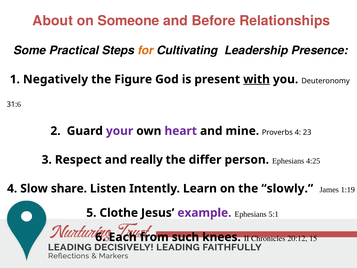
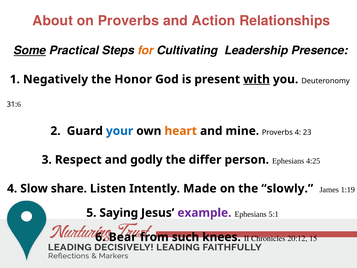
on Someone: Someone -> Proverbs (128, 21)
Before: Before -> Action (214, 21)
Some underline: none -> present (30, 51)
Figure: Figure -> Honor (133, 79)
your colour: purple -> blue (120, 131)
heart colour: purple -> orange (181, 131)
really: really -> godly (146, 160)
Learn: Learn -> Made (200, 188)
Clothe: Clothe -> Saying (119, 213)
Each: Each -> Bear (123, 237)
